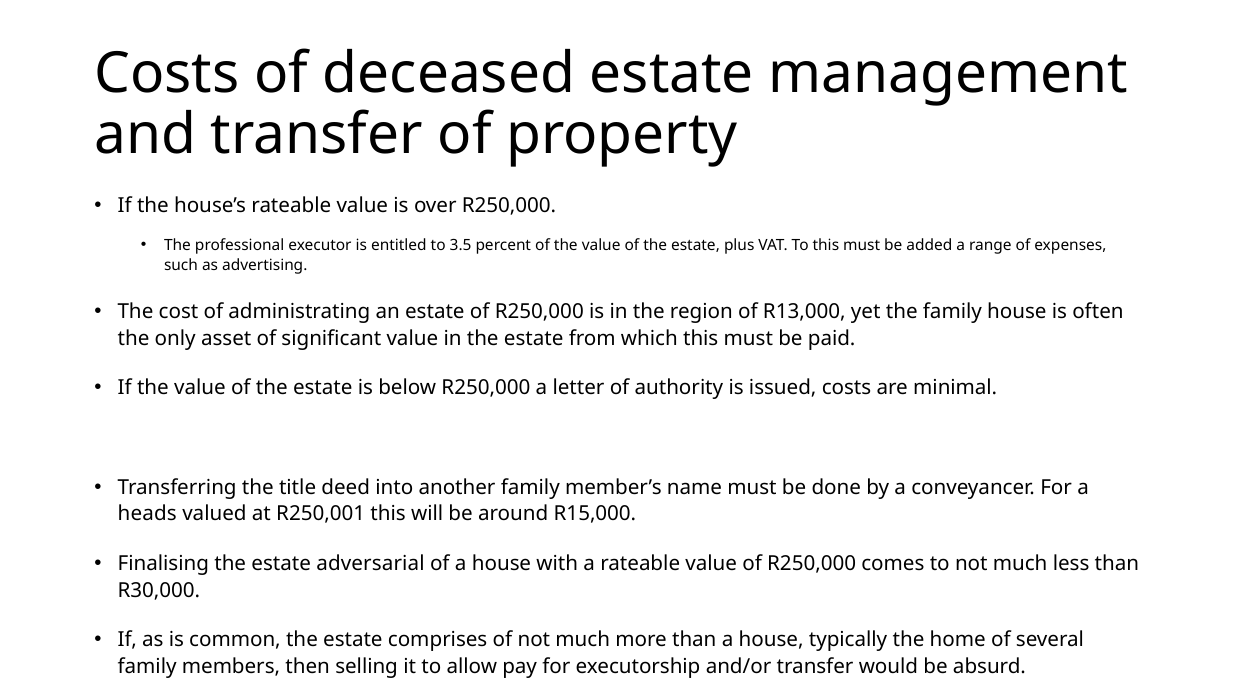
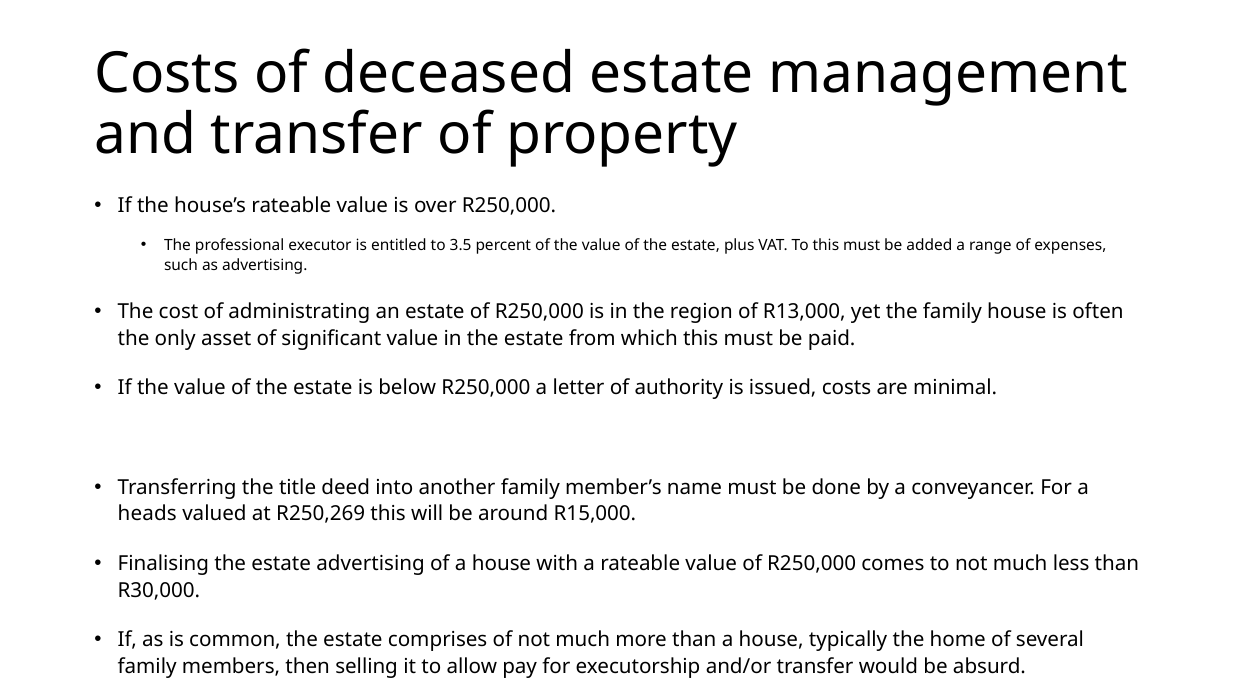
R250,001: R250,001 -> R250,269 (321, 514)
estate adversarial: adversarial -> advertising (371, 564)
